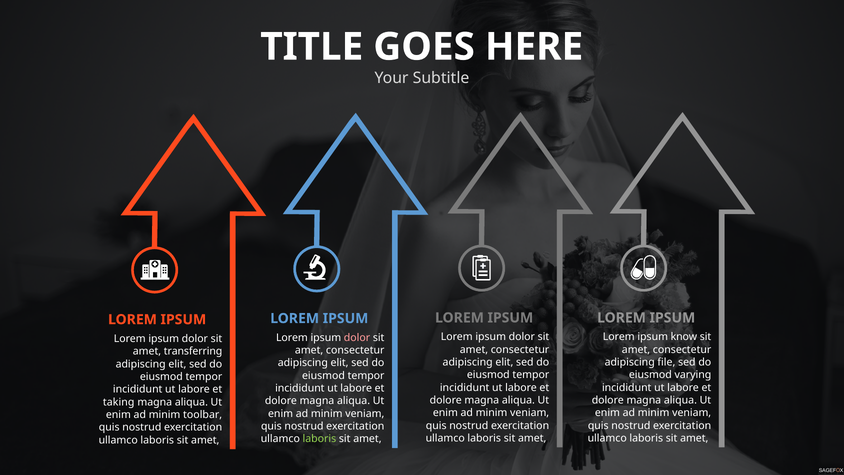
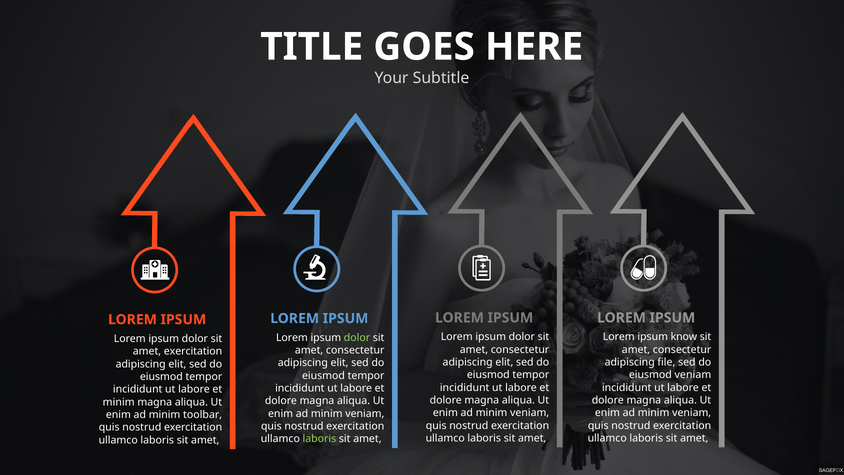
dolor colour: pink -> light green (357, 337)
amet transferring: transferring -> exercitation (193, 351)
eiusmod varying: varying -> veniam (693, 375)
taking: taking -> minim (119, 402)
